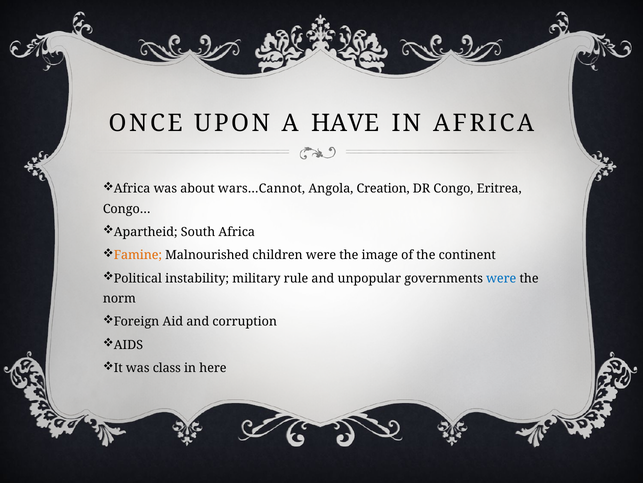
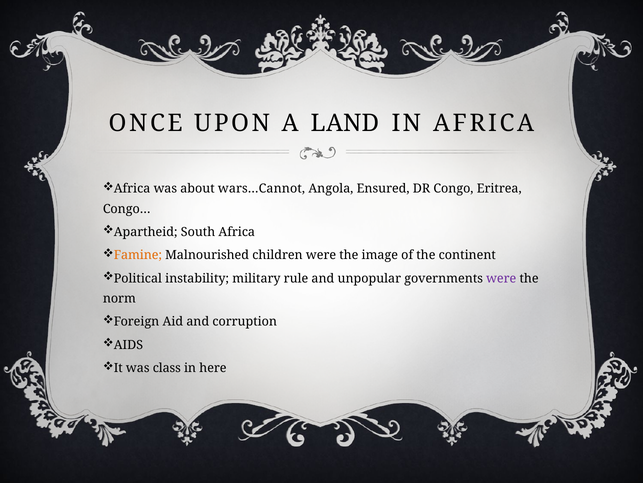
HAVE: HAVE -> LAND (345, 123)
Creation: Creation -> Ensured (383, 188)
were colour: blue -> purple (501, 278)
